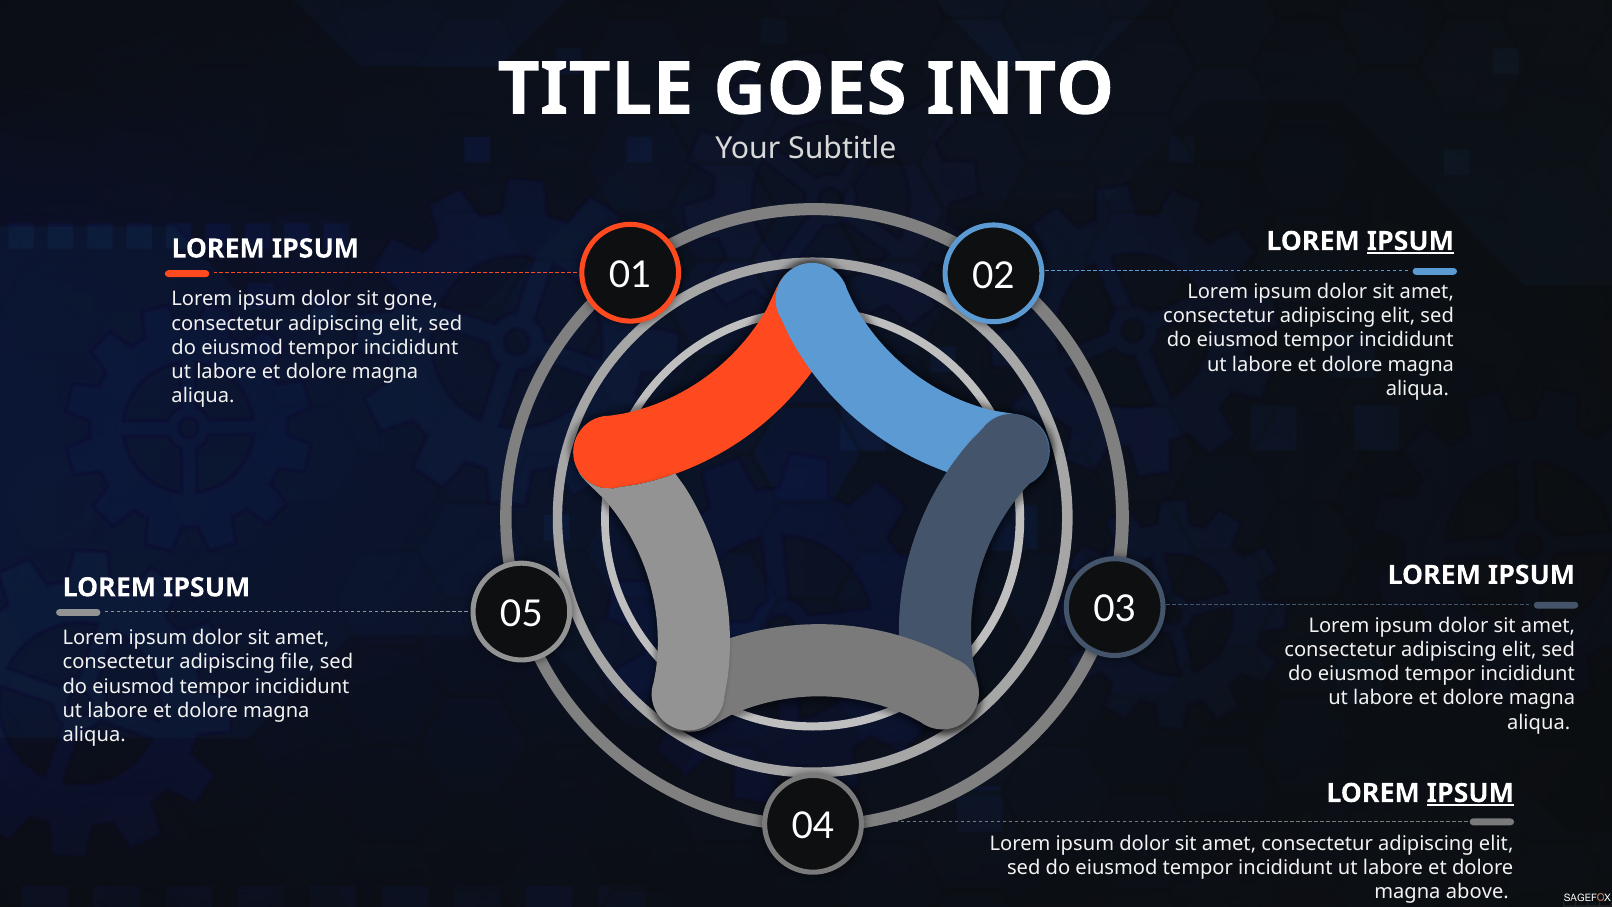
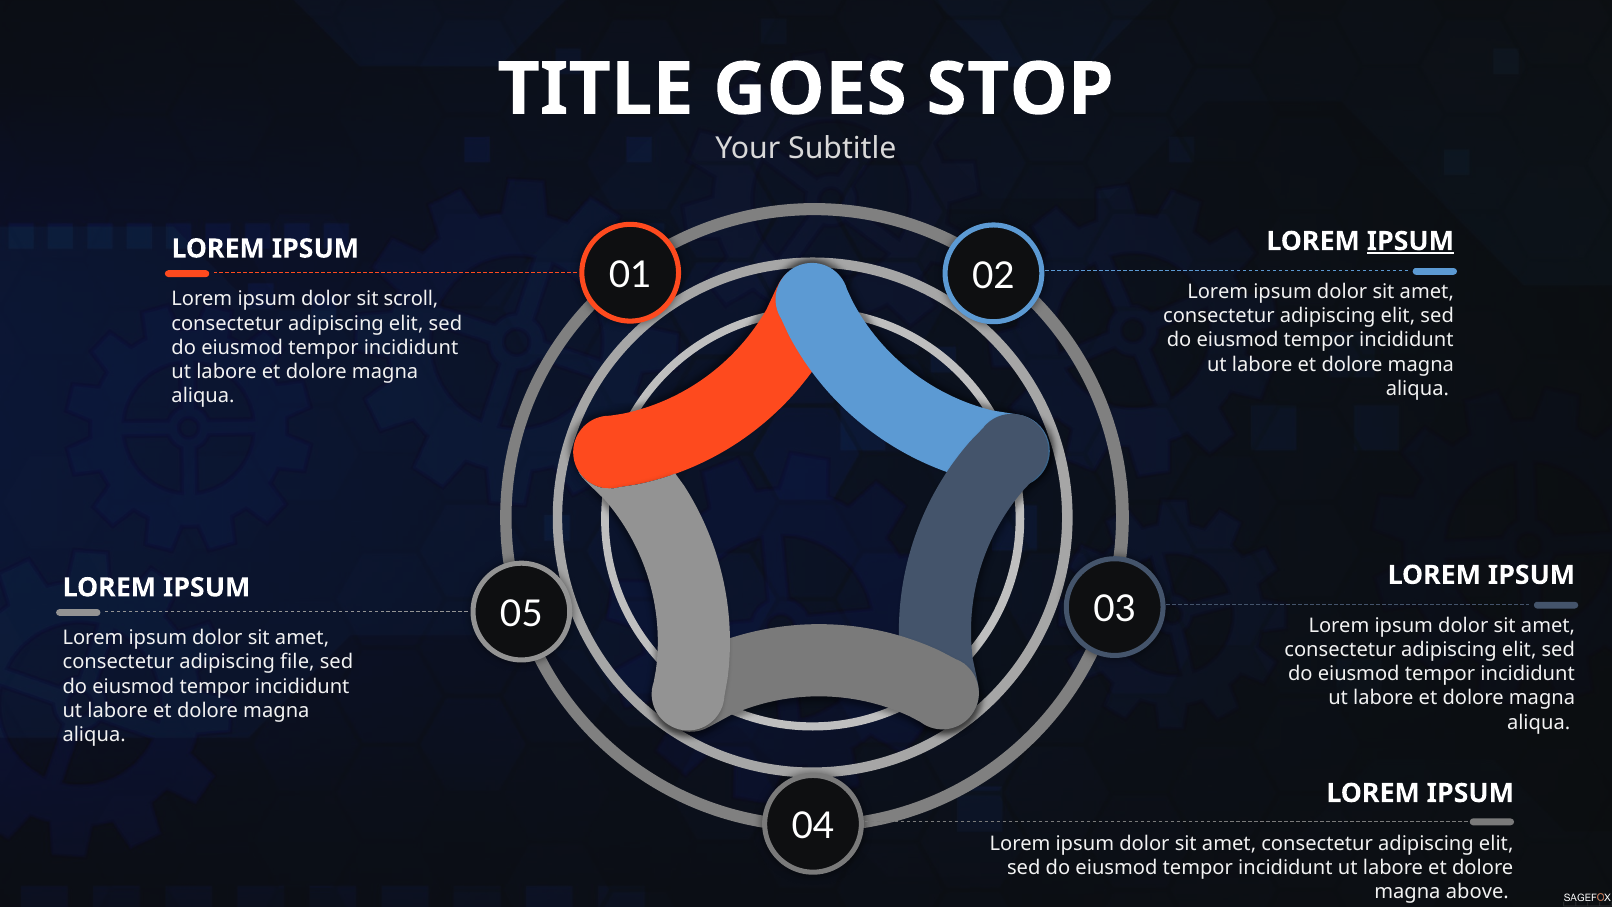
INTO: INTO -> STOP (1020, 90)
gone: gone -> scroll (411, 299)
IPSUM underline: present -> none (1470, 793)
